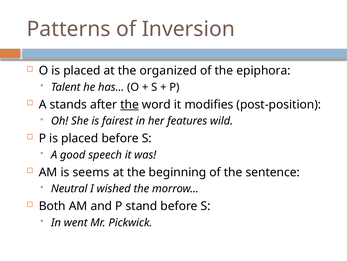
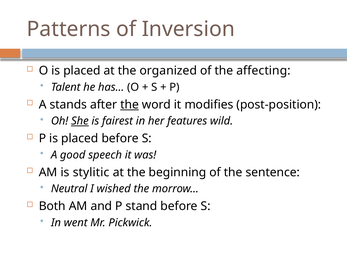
epiphora: epiphora -> affecting (263, 71)
She underline: none -> present (80, 121)
seems: seems -> stylitic (91, 172)
